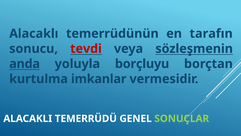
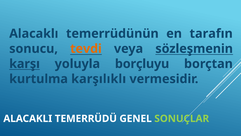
tevdi colour: red -> orange (86, 49)
anda: anda -> karşı (25, 64)
imkanlar: imkanlar -> karşılıklı (99, 79)
